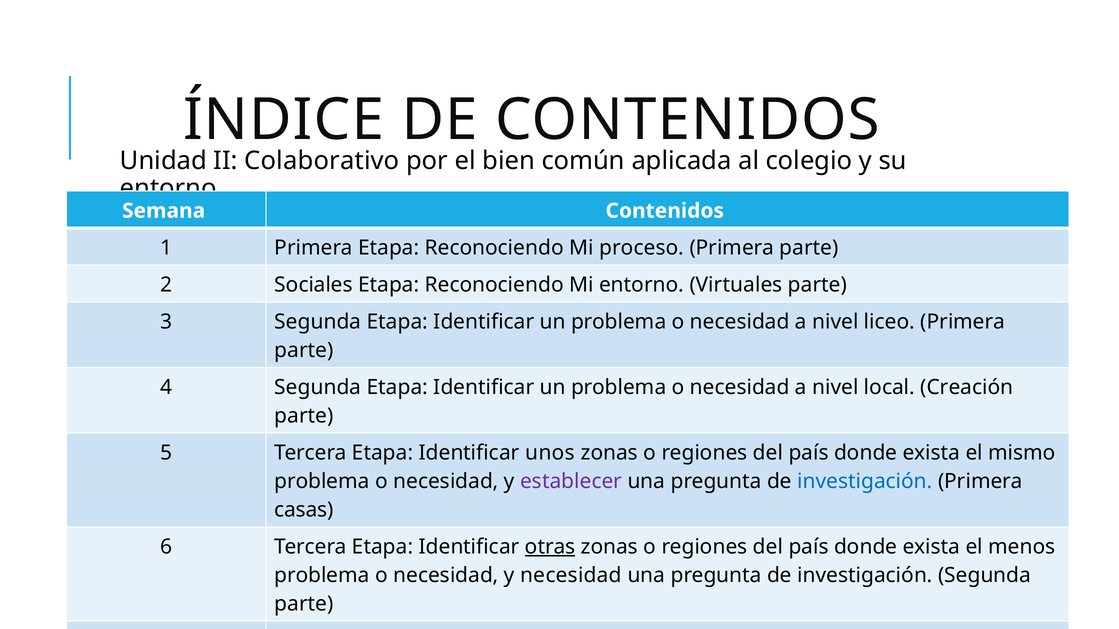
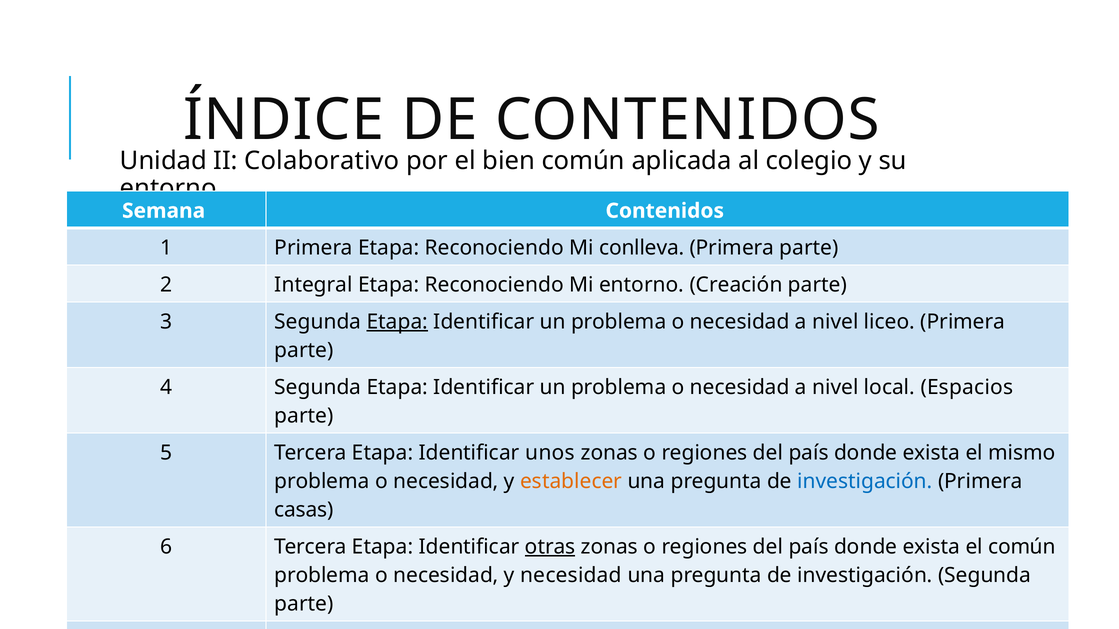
proceso: proceso -> conlleva (642, 248)
Sociales: Sociales -> Integral (314, 285)
Virtuales: Virtuales -> Creación (736, 285)
Etapa underline: none -> present (397, 322)
Creación: Creación -> Espacios (967, 387)
establecer colour: purple -> orange (571, 481)
el menos: menos -> común (1022, 547)
